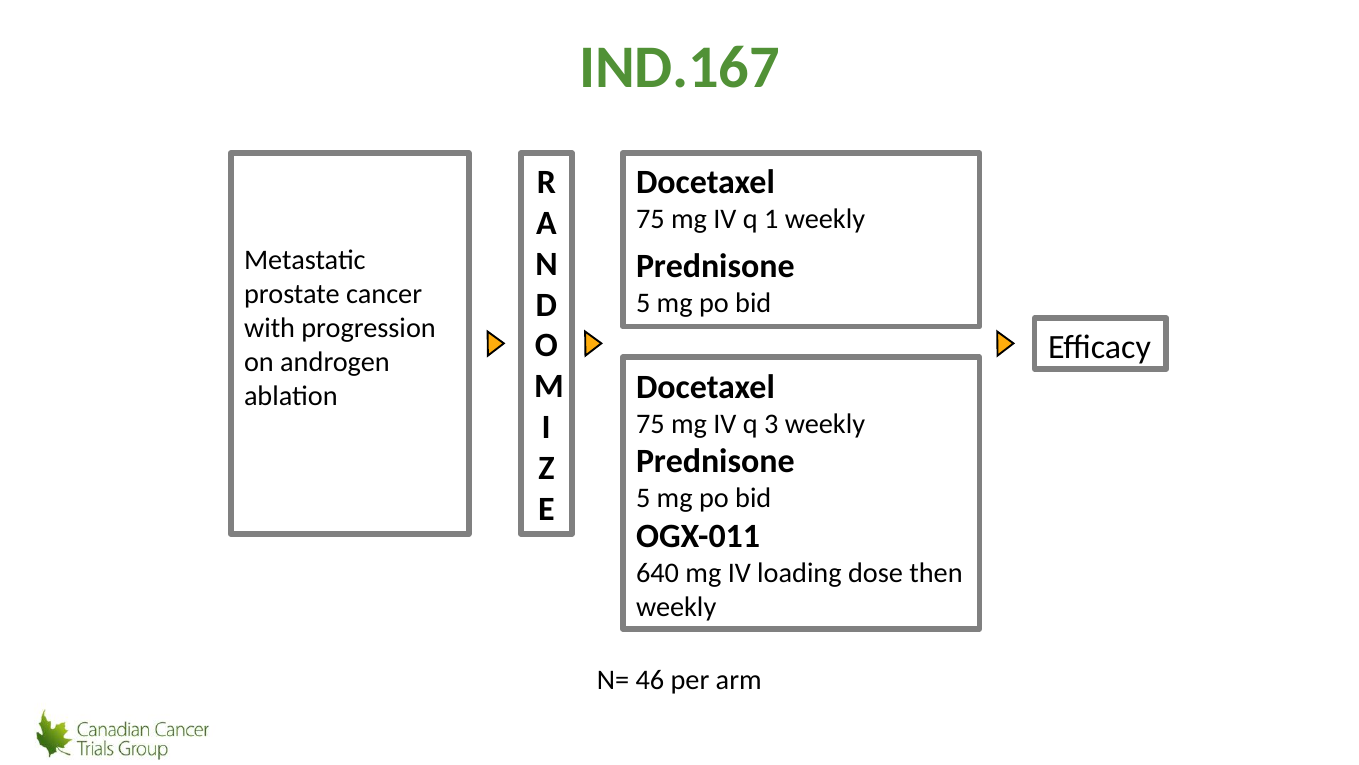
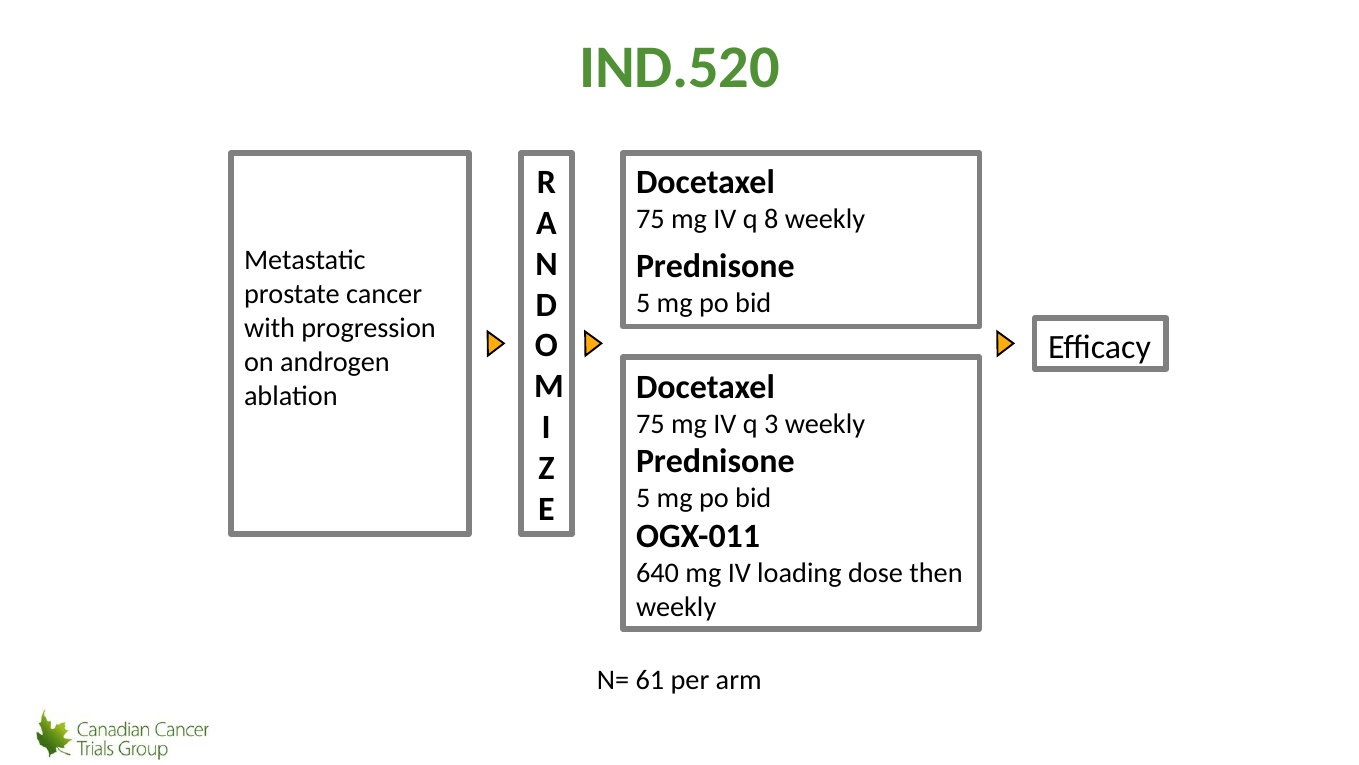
IND.167: IND.167 -> IND.520 (680, 68)
1: 1 -> 8 (771, 219)
46: 46 -> 61 (650, 680)
